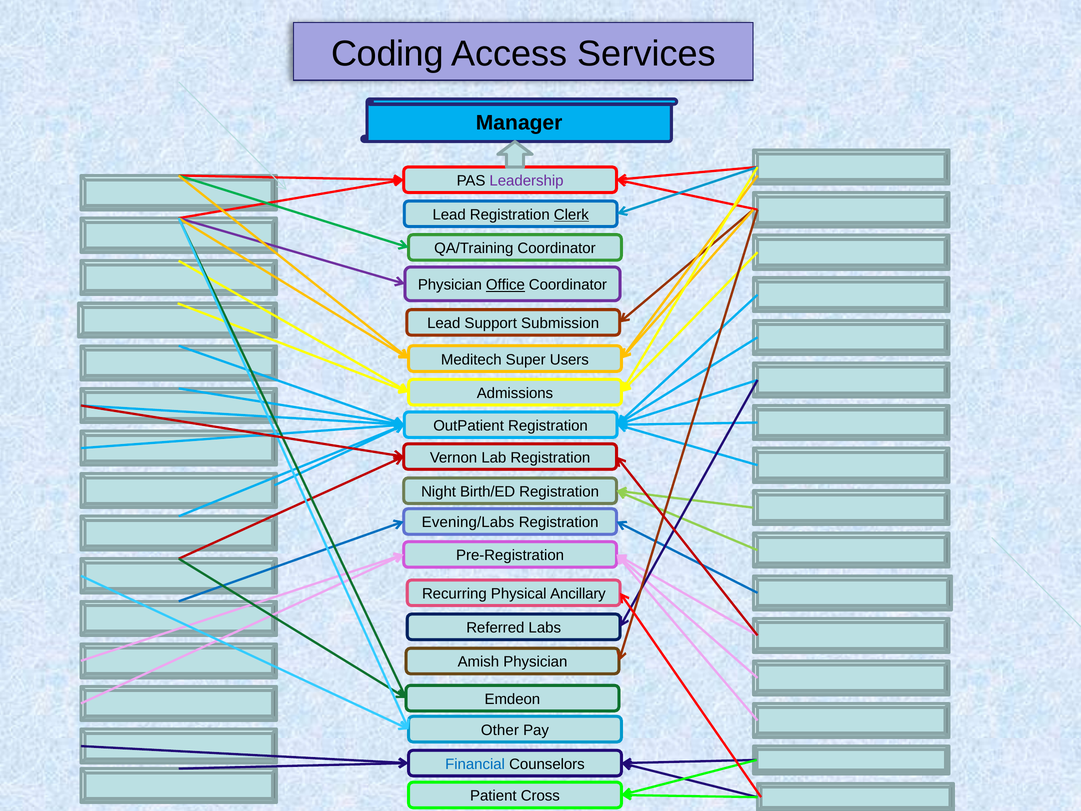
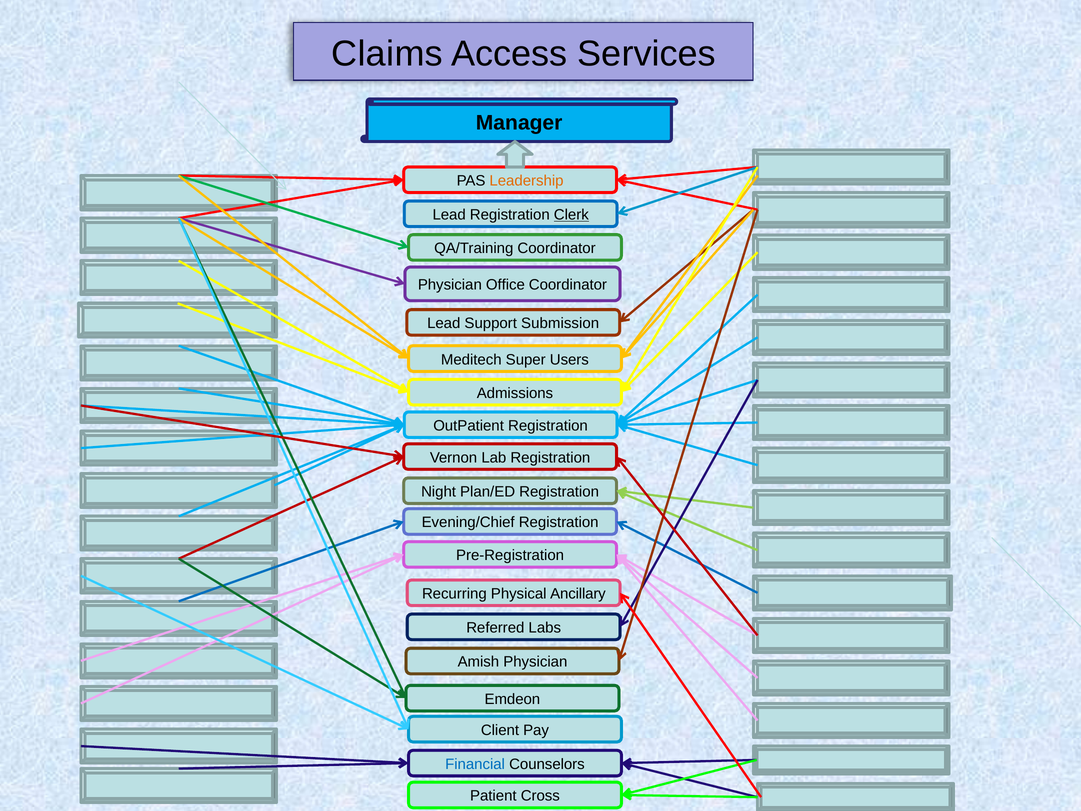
Coding: Coding -> Claims (387, 54)
Leadership colour: purple -> orange (527, 181)
Office underline: present -> none (505, 285)
Birth/ED: Birth/ED -> Plan/ED (488, 492)
Evening/Labs: Evening/Labs -> Evening/Chief (468, 522)
Other: Other -> Client (500, 730)
